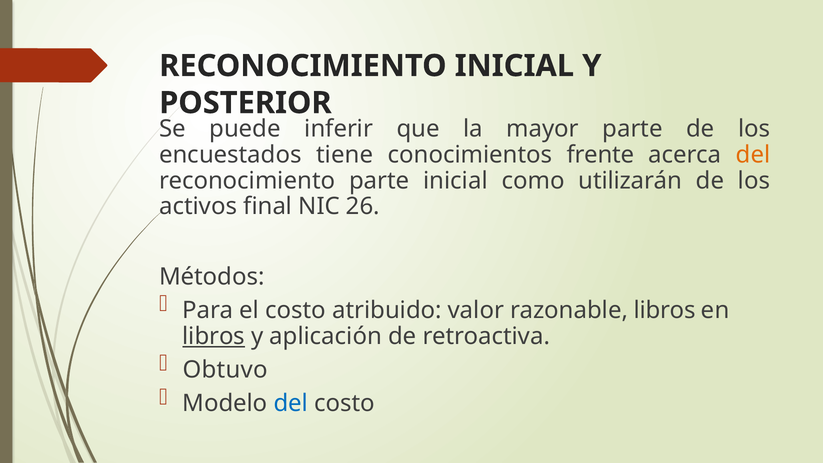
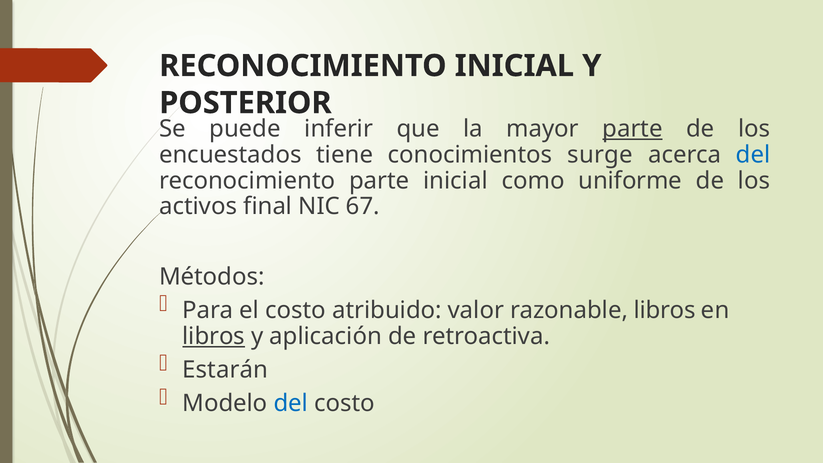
parte underline: none -> present (633, 129)
frente: frente -> surge (600, 155)
del colour: orange -> blue (753, 155)
utilizarán: utilizarán -> uniforme (630, 181)
26: 26 -> 67 (363, 207)
Obtuvo: Obtuvo -> Estarán (225, 370)
